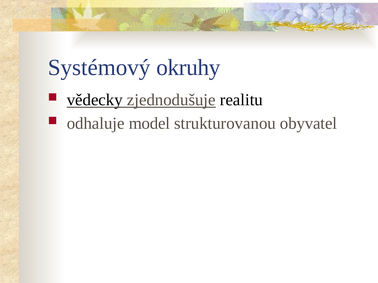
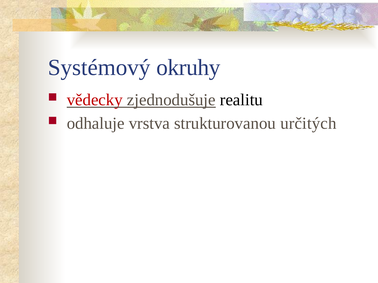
vědecky colour: black -> red (95, 100)
model: model -> vrstva (149, 124)
obyvatel: obyvatel -> určitých (308, 124)
